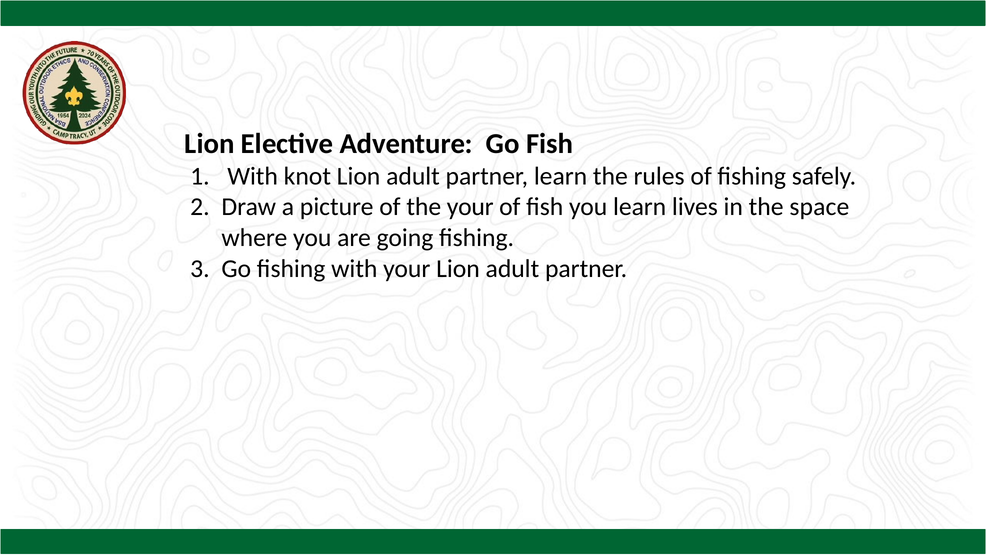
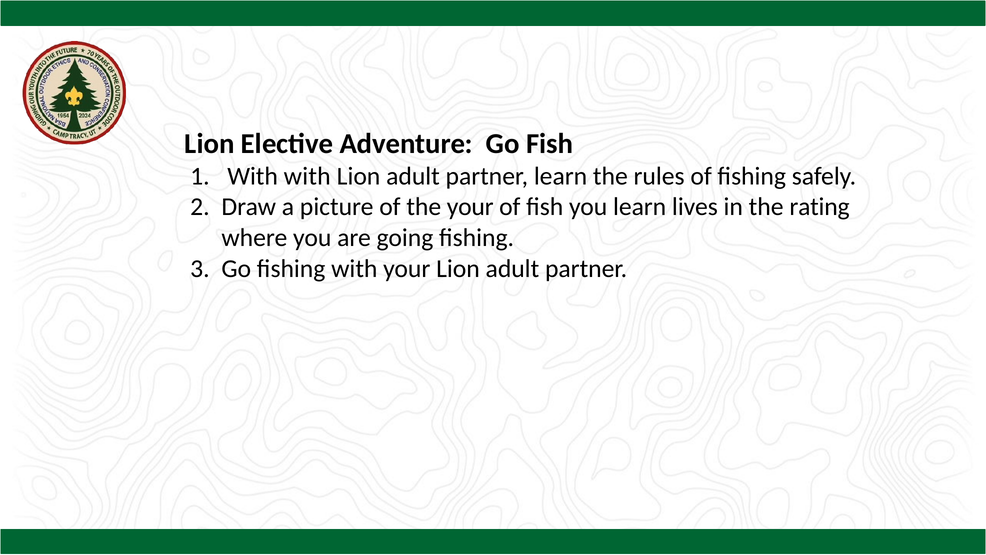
With knot: knot -> with (307, 176)
space: space -> rating (820, 207)
